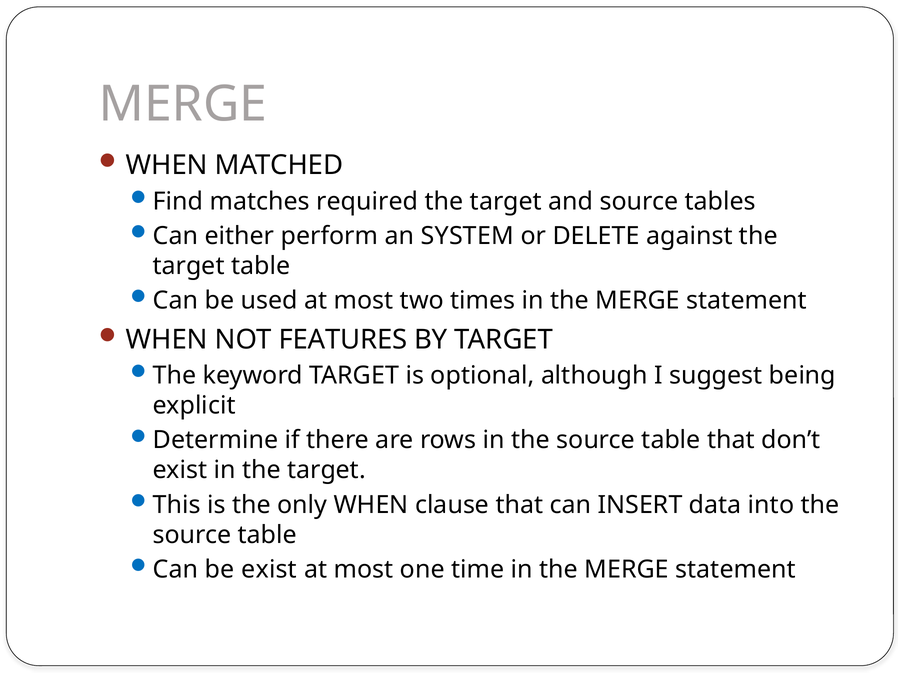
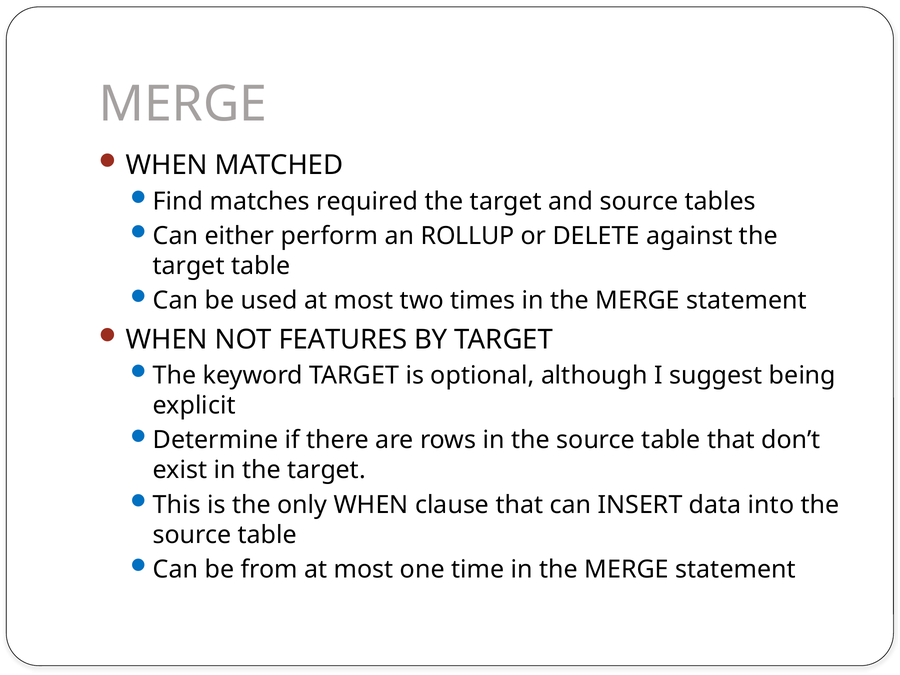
SYSTEM: SYSTEM -> ROLLUP (467, 236)
be exist: exist -> from (269, 570)
